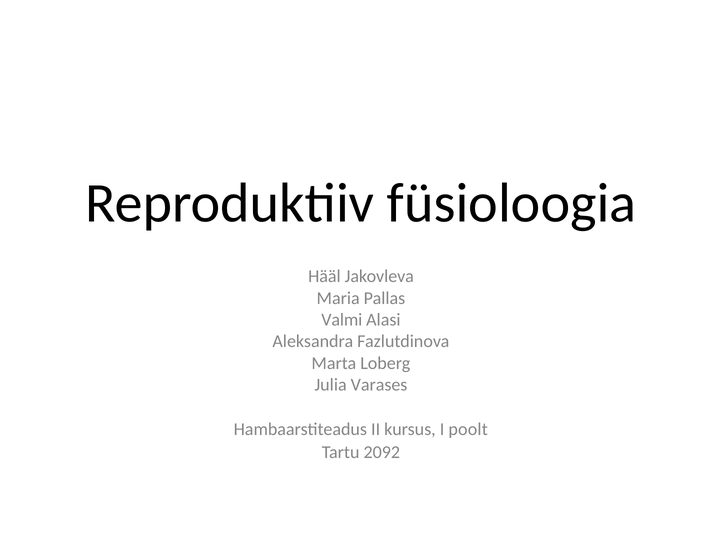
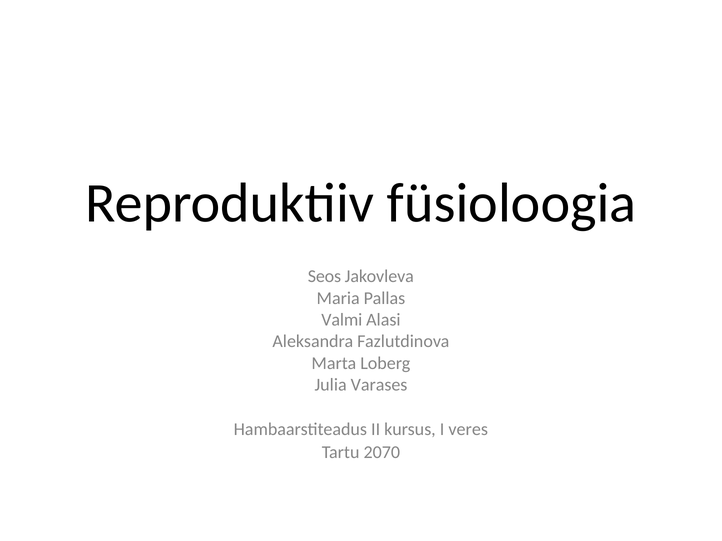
Hääl: Hääl -> Seos (324, 277)
poolt: poolt -> veres (468, 430)
2092: 2092 -> 2070 (382, 452)
